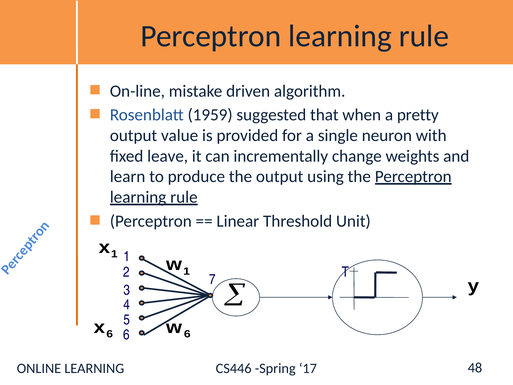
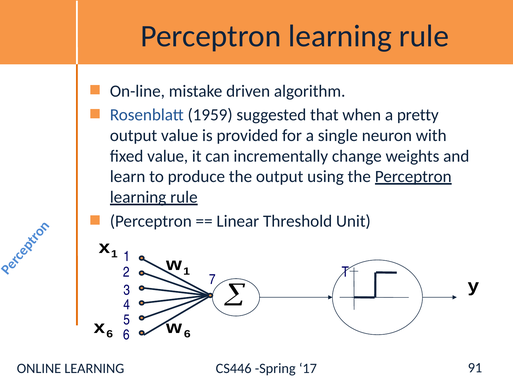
fixed leave: leave -> value (168, 156)
48: 48 -> 91 (475, 368)
